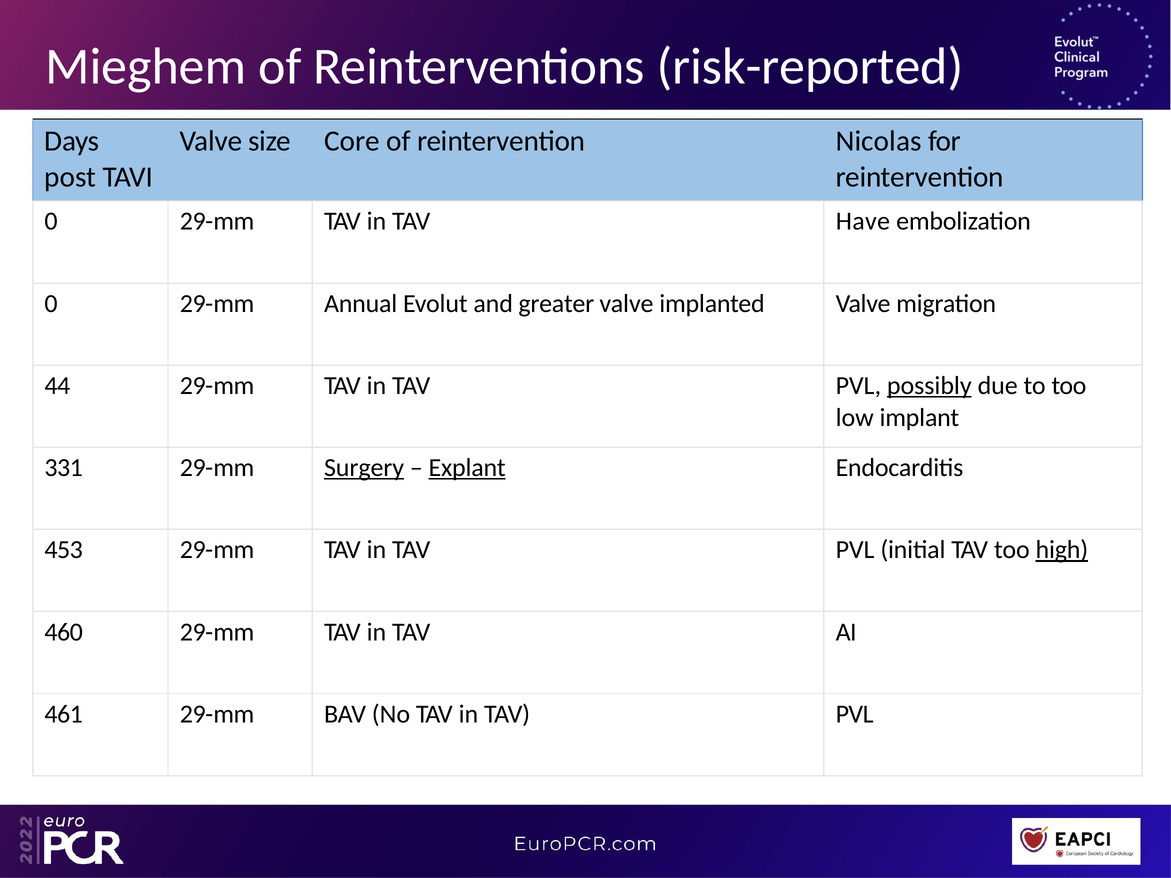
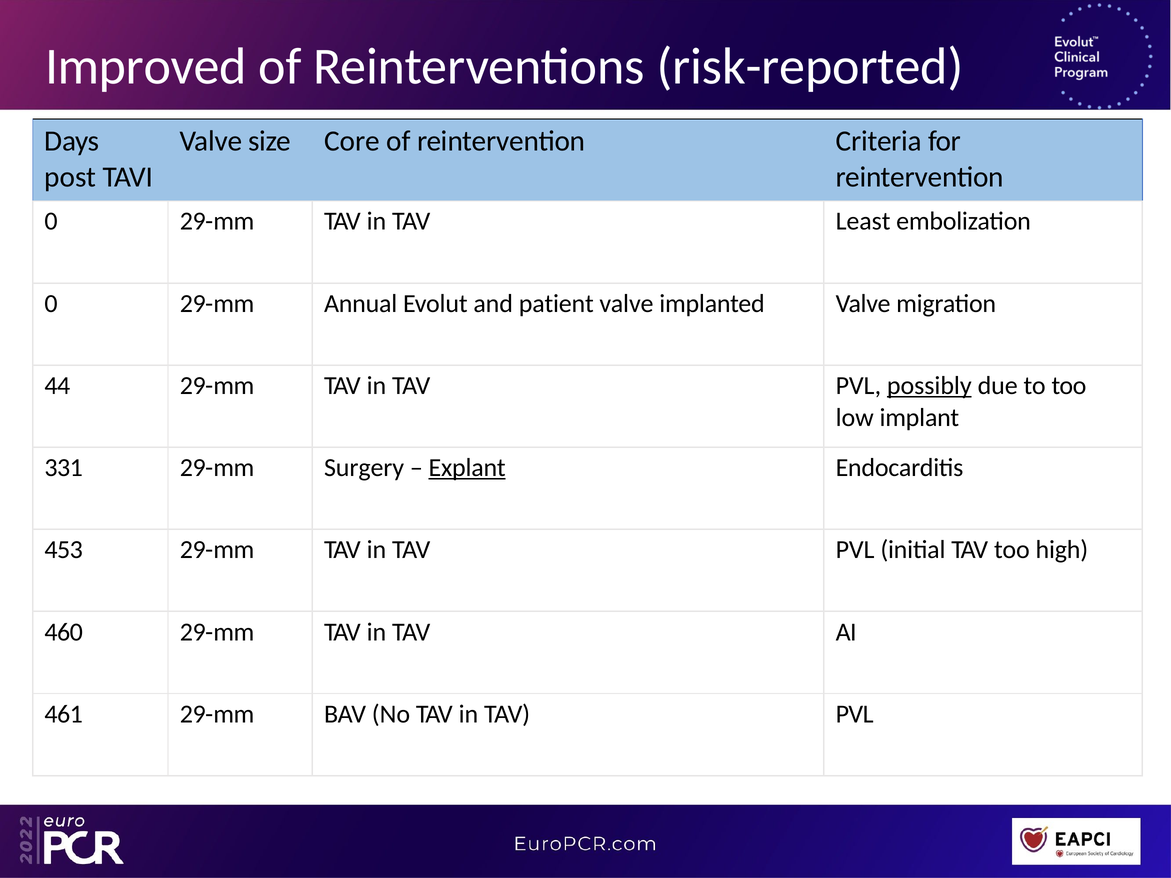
Mieghem: Mieghem -> Improved (146, 66)
Nicolas: Nicolas -> Criteria (879, 141)
Have: Have -> Least (863, 221)
greater: greater -> patient (556, 304)
Surgery underline: present -> none (364, 468)
high underline: present -> none (1062, 550)
